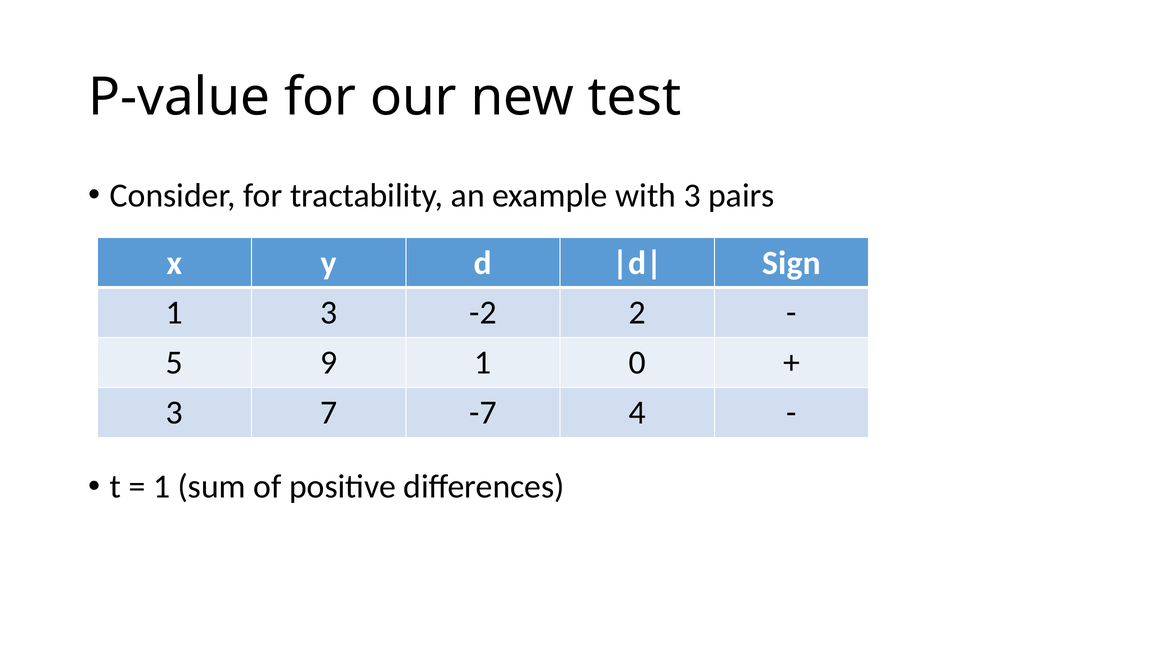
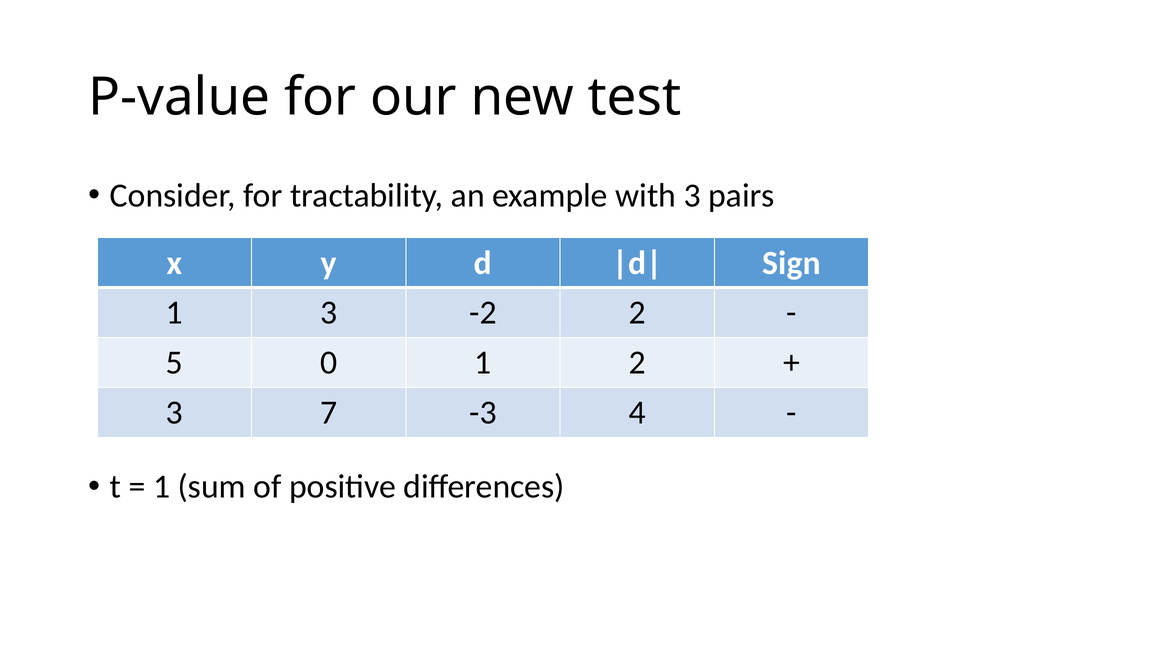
9: 9 -> 0 (329, 363)
1 0: 0 -> 2 (637, 363)
-7: -7 -> -3 (483, 413)
